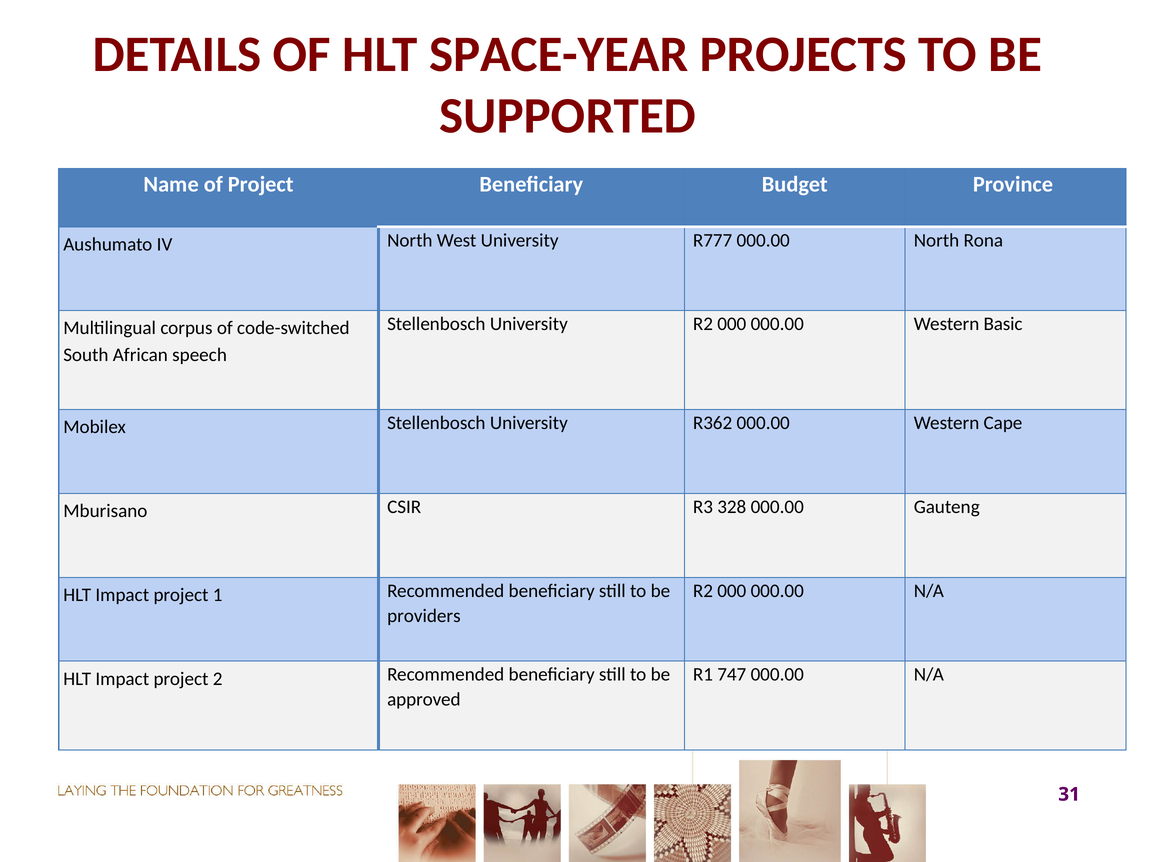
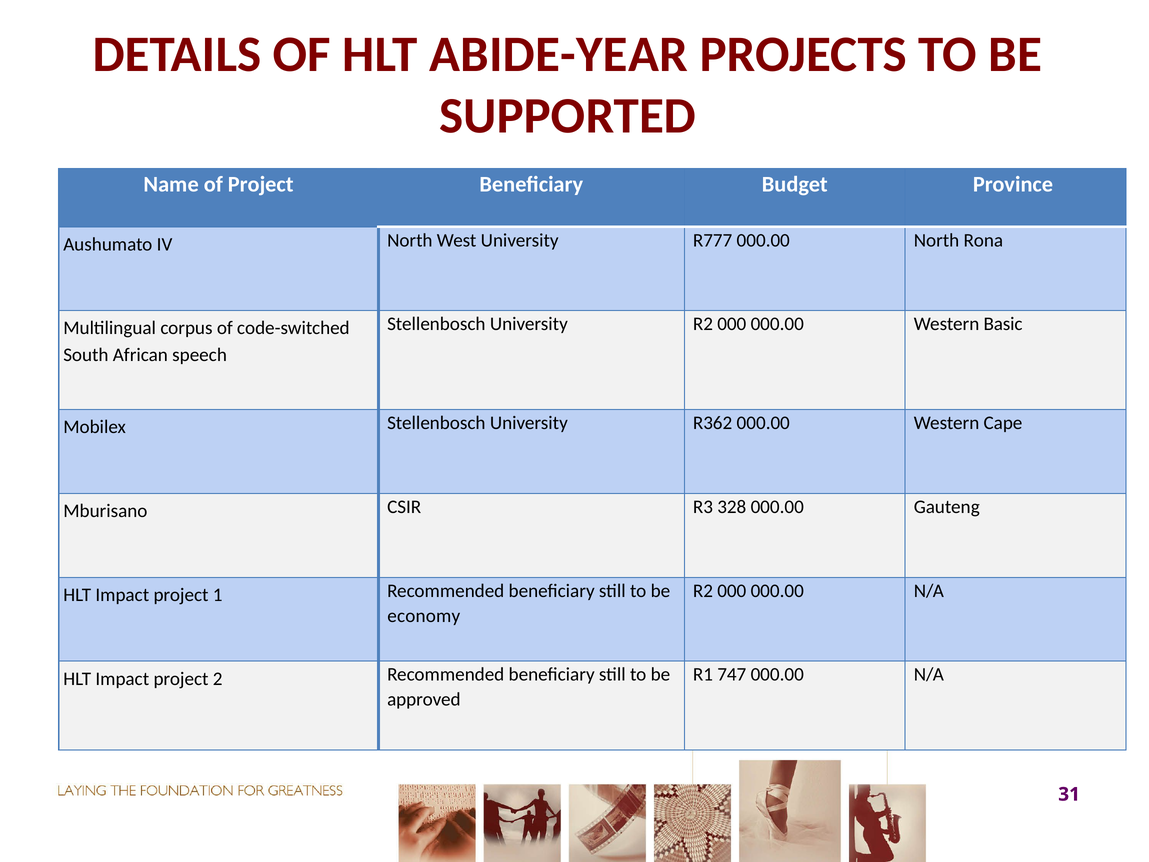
SPACE-YEAR: SPACE-YEAR -> ABIDE-YEAR (559, 55)
providers: providers -> economy (424, 616)
